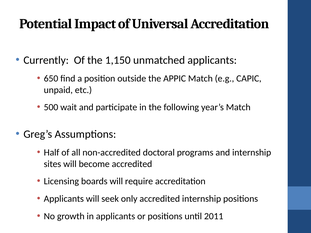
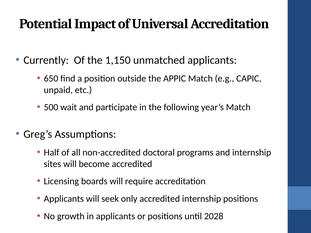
2011: 2011 -> 2028 (214, 216)
